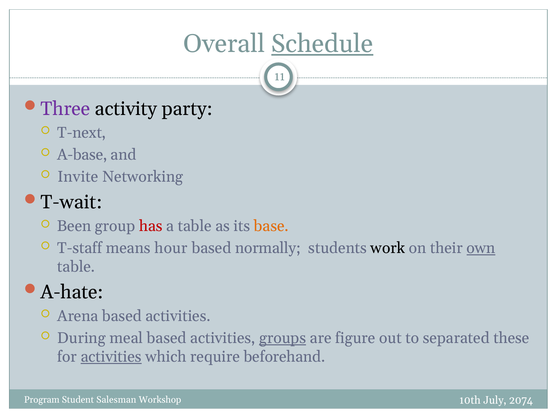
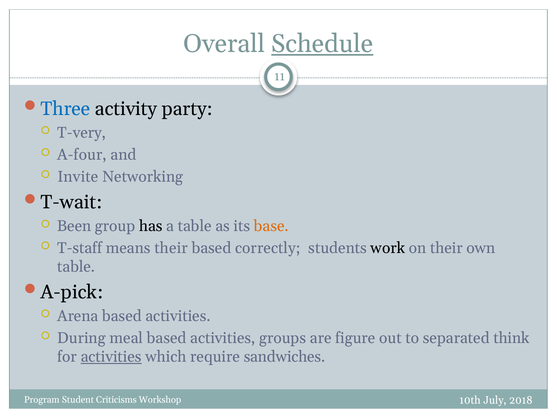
Three colour: purple -> blue (65, 109)
T-next: T-next -> T-very (82, 133)
A-base: A-base -> A-four (82, 155)
has colour: red -> black (151, 226)
means hour: hour -> their (171, 248)
normally: normally -> correctly (268, 248)
own underline: present -> none (481, 248)
A-hate: A-hate -> A-pick (72, 292)
groups underline: present -> none (283, 338)
these: these -> think (511, 338)
beforehand: beforehand -> sandwiches (285, 357)
Salesman: Salesman -> Criticisms (116, 399)
2074: 2074 -> 2018 (521, 400)
